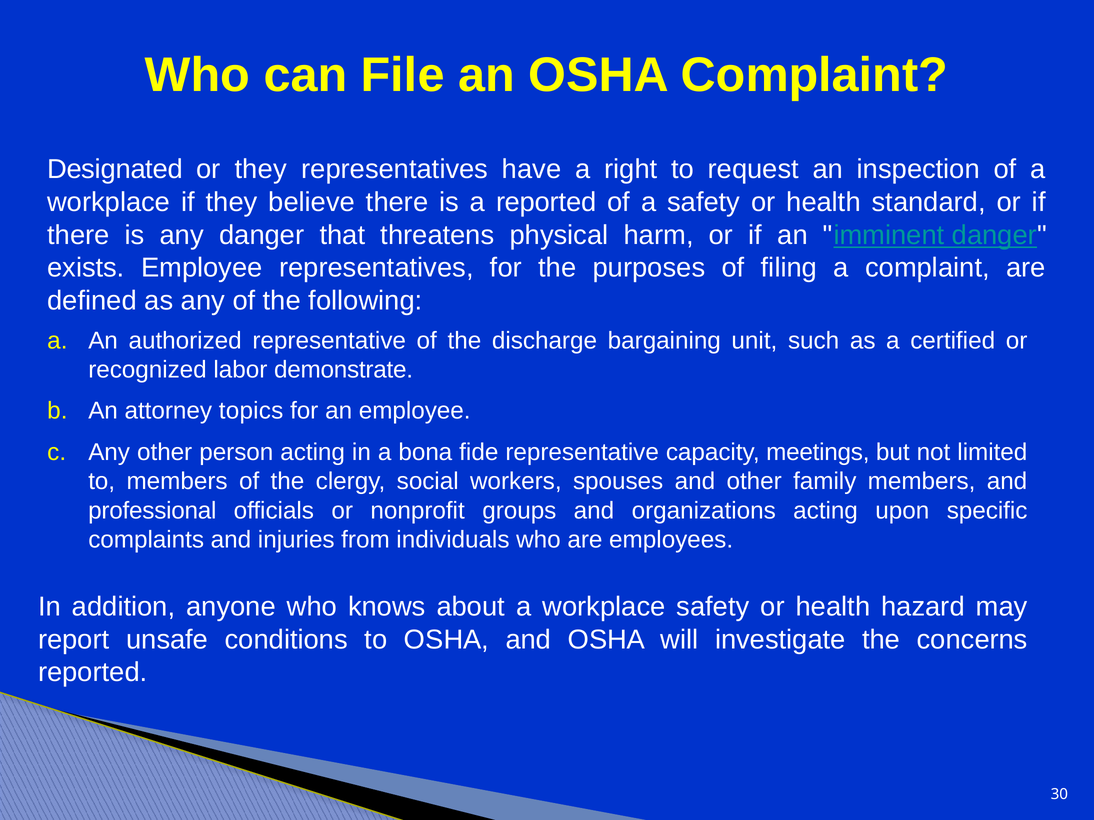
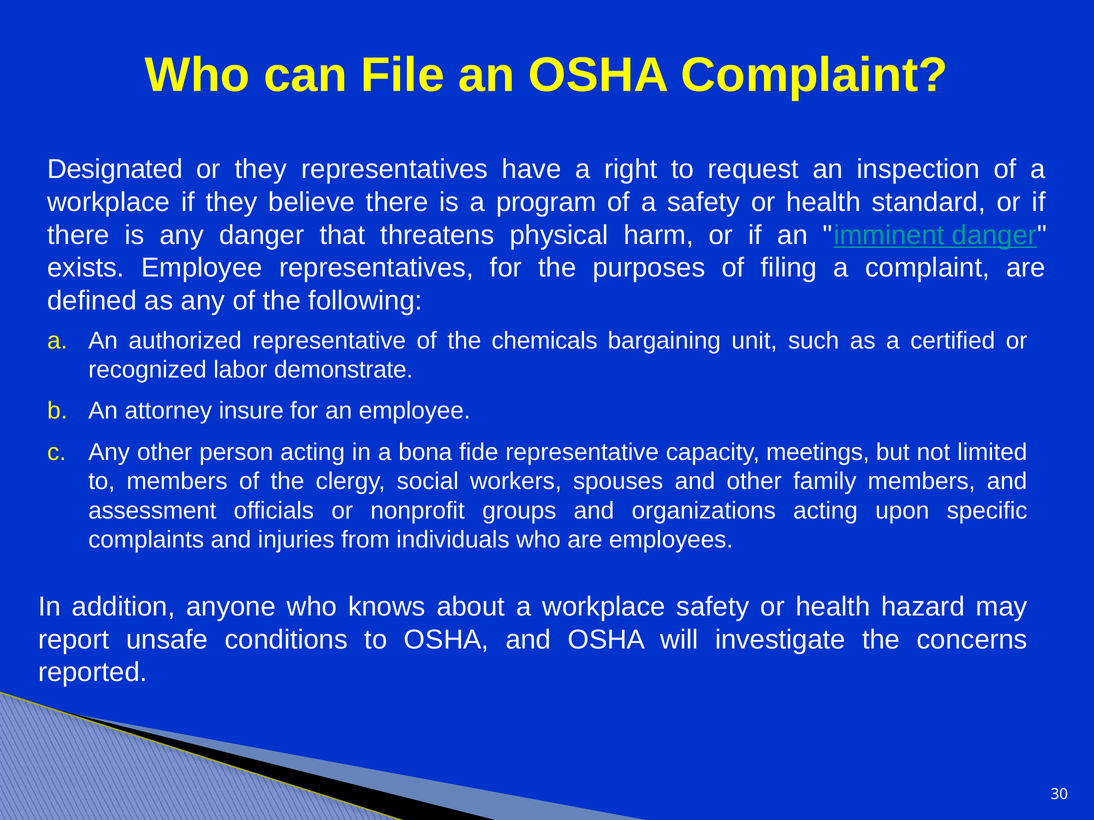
a reported: reported -> program (546, 202)
discharge: discharge -> chemicals (545, 341)
topics: topics -> insure (251, 411)
professional: professional -> assessment (152, 511)
